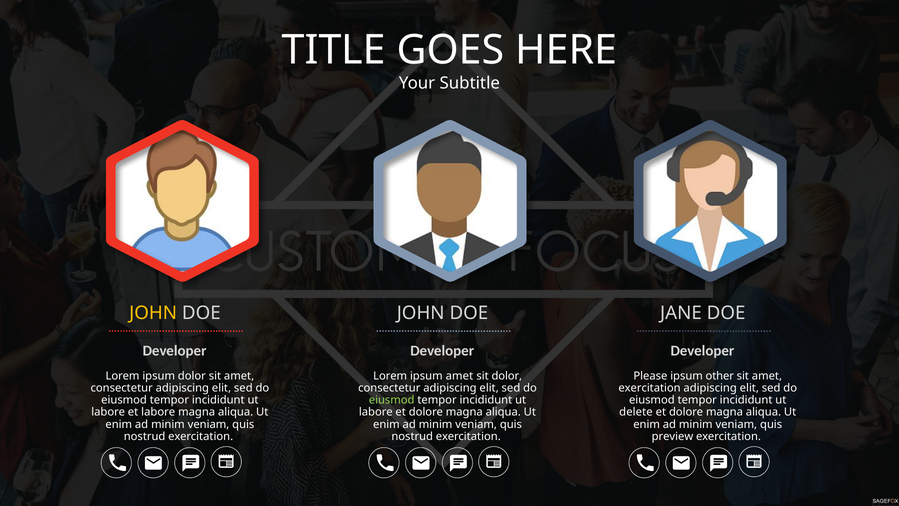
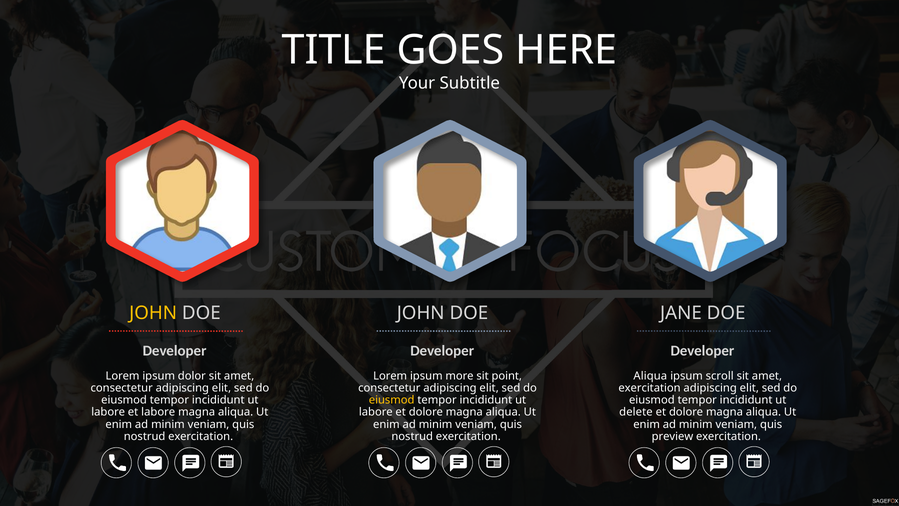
ipsum amet: amet -> more (460, 376)
sit dolor: dolor -> point (507, 376)
Please: Please -> Aliqua (650, 376)
other: other -> scroll (720, 376)
eiusmod colour: light green -> yellow (392, 400)
